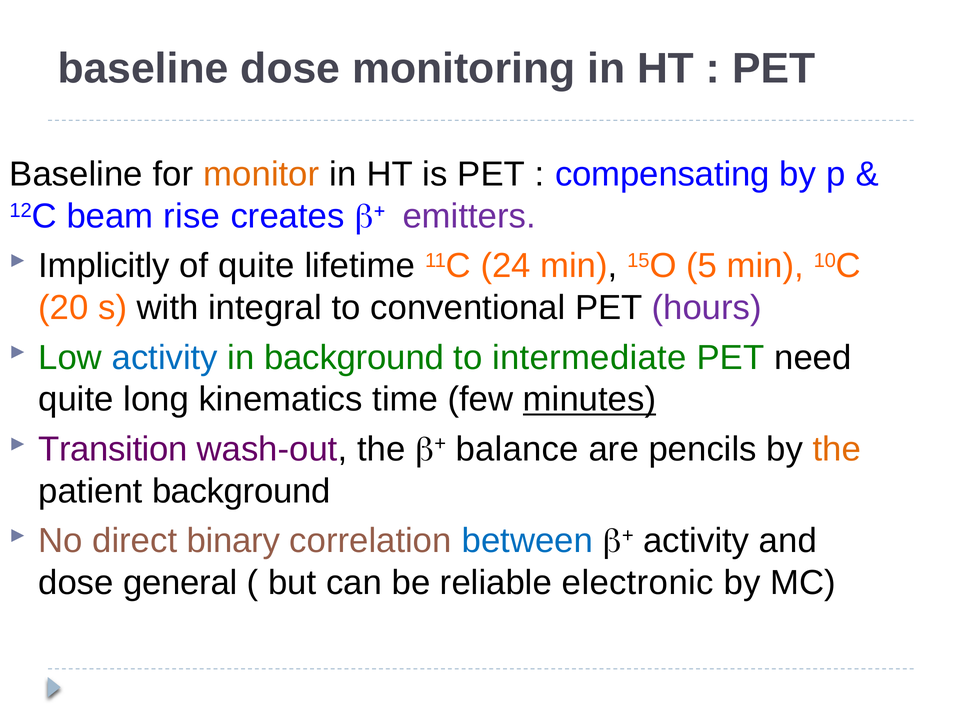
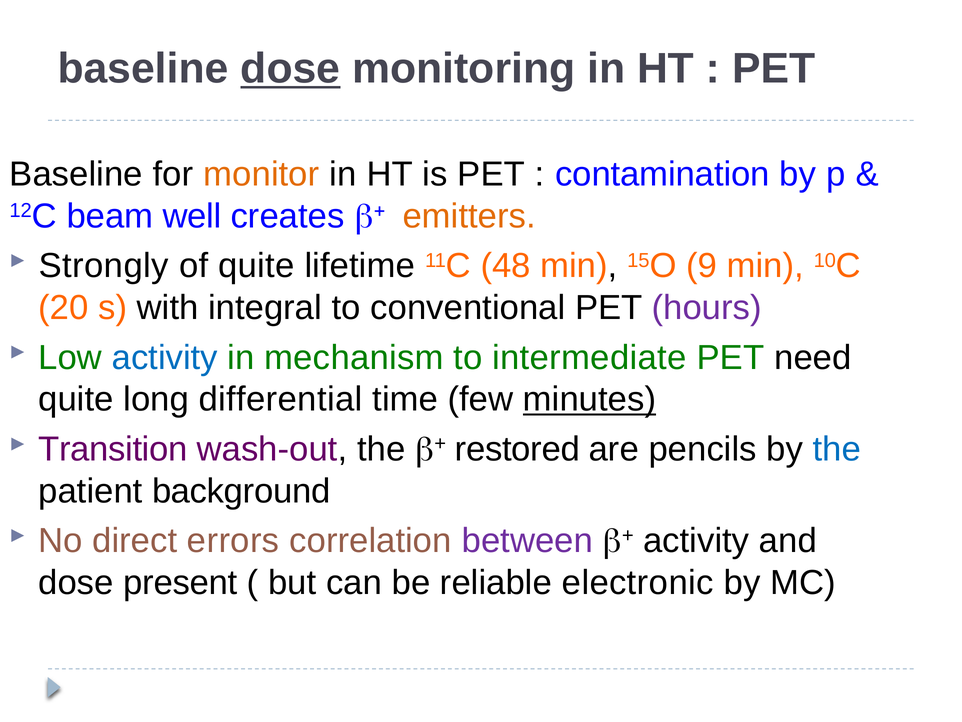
dose underline: none -> present (290, 69)
compensating: compensating -> contamination (662, 174)
rise: rise -> well (192, 216)
emitters colour: purple -> orange (469, 216)
Implicitly: Implicitly -> Strongly (104, 266)
24: 24 -> 48 (506, 266)
5: 5 -> 9 (702, 266)
in background: background -> mechanism (354, 357)
kinematics: kinematics -> differential (281, 399)
balance: balance -> restored (517, 449)
the colour: orange -> blue (837, 449)
binary: binary -> errors (233, 541)
between colour: blue -> purple (527, 541)
general: general -> present (180, 582)
